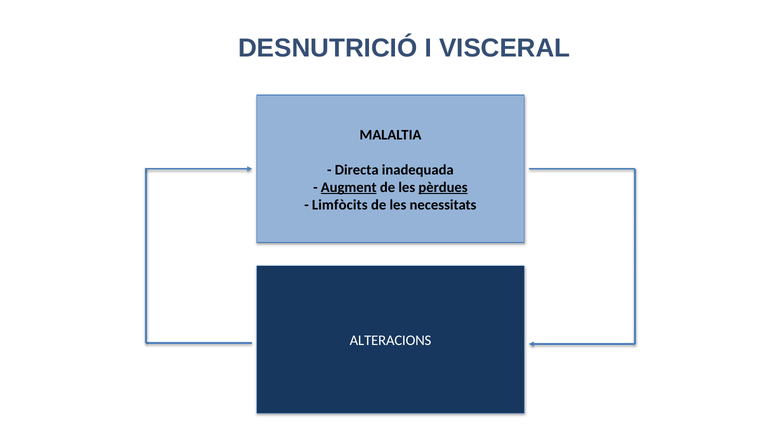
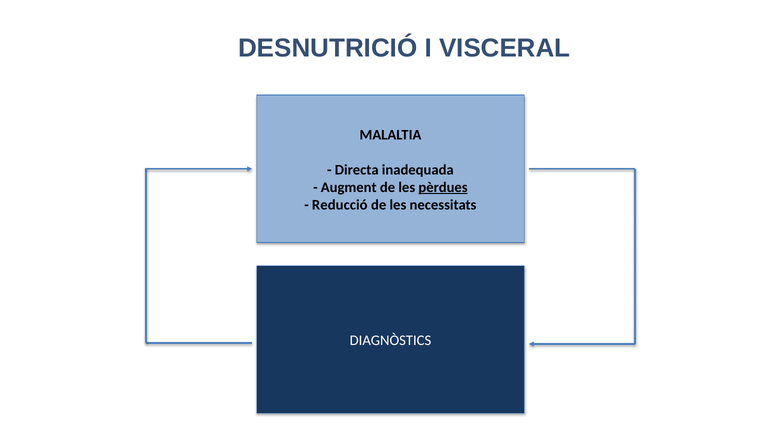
Augment underline: present -> none (349, 187)
Limfòcits: Limfòcits -> Reducció (340, 205)
ALTERACIONS: ALTERACIONS -> DIAGNÒSTICS (390, 341)
